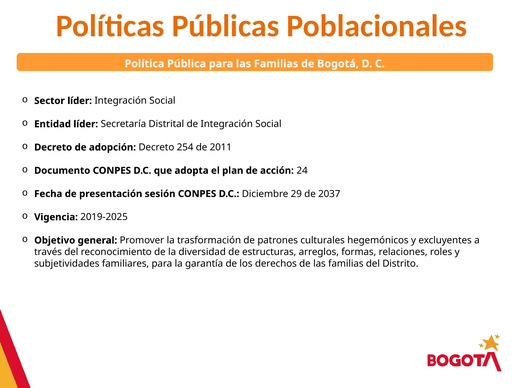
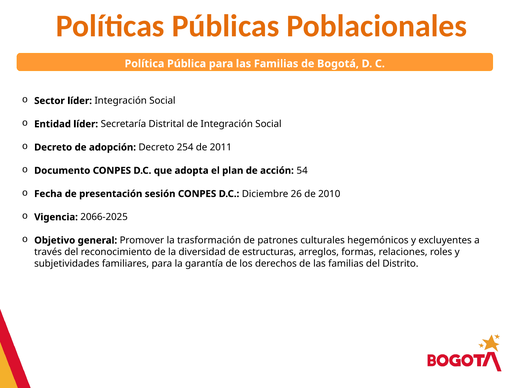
24: 24 -> 54 (302, 171)
29: 29 -> 26 (296, 194)
2037: 2037 -> 2010 (329, 194)
2019-2025: 2019-2025 -> 2066-2025 (104, 217)
